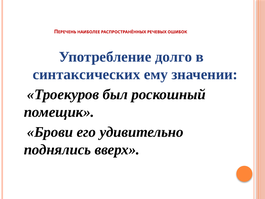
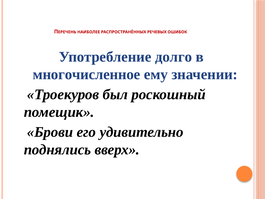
синтаксических: синтаксических -> многочисленное (86, 74)
